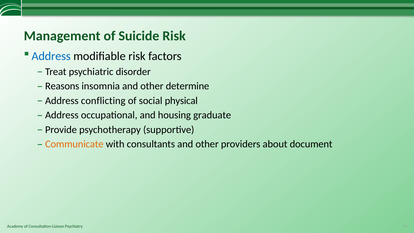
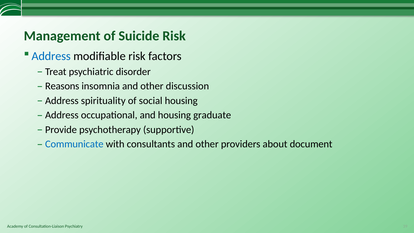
determine: determine -> discussion (187, 86)
conflicting: conflicting -> spirituality (103, 101)
social physical: physical -> housing (181, 101)
Communicate colour: orange -> blue (74, 144)
